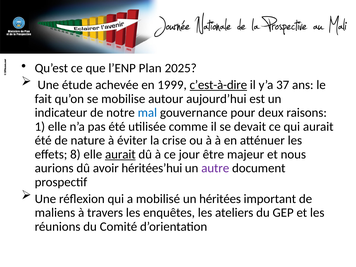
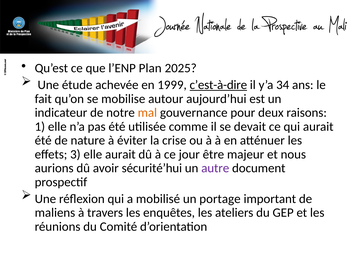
37: 37 -> 34 (283, 85)
mal colour: blue -> orange (147, 113)
8: 8 -> 3 (75, 154)
aurait underline: present -> none (120, 154)
héritées’hui: héritées’hui -> sécurité’hui (152, 168)
héritées: héritées -> portage (220, 199)
